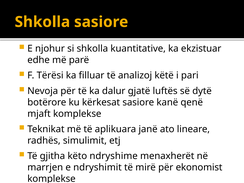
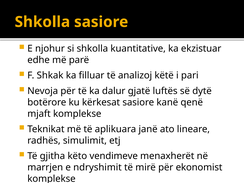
Tërësi: Tërësi -> Shkak (50, 75)
ndryshime: ndryshime -> vendimeve (114, 156)
